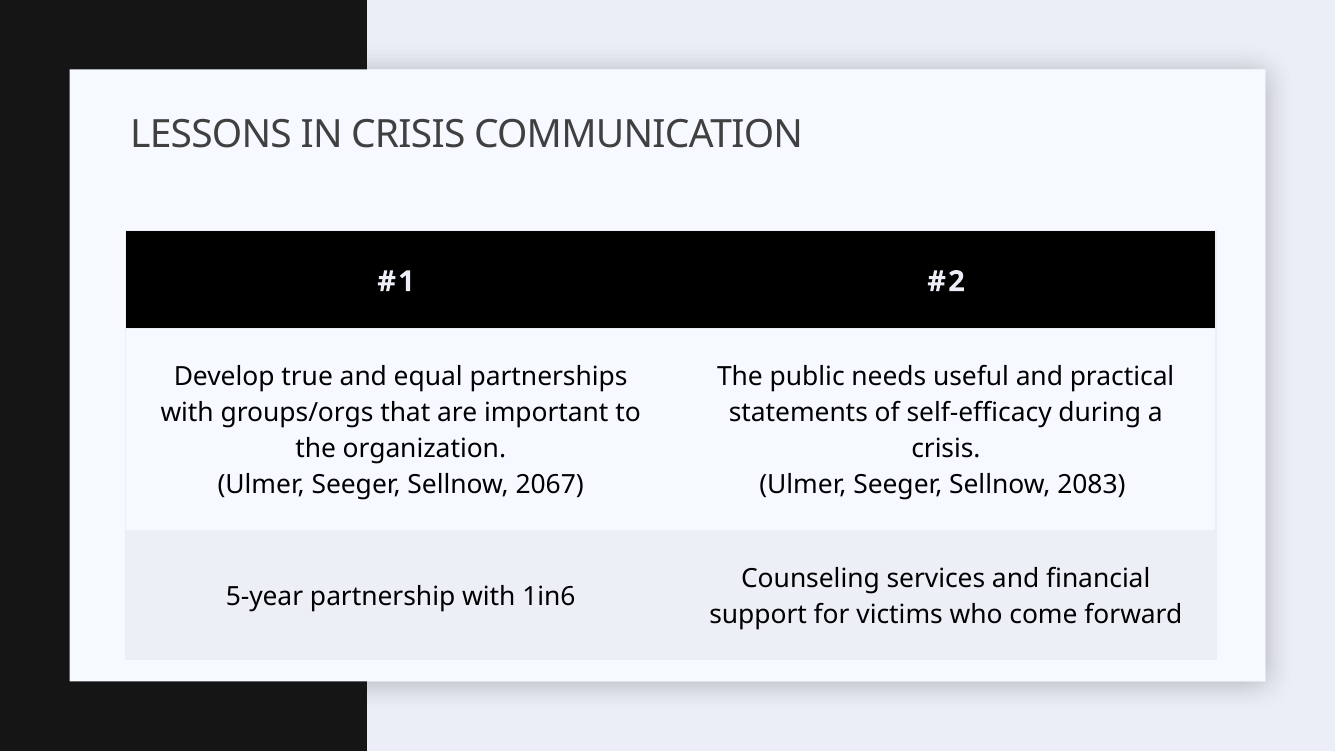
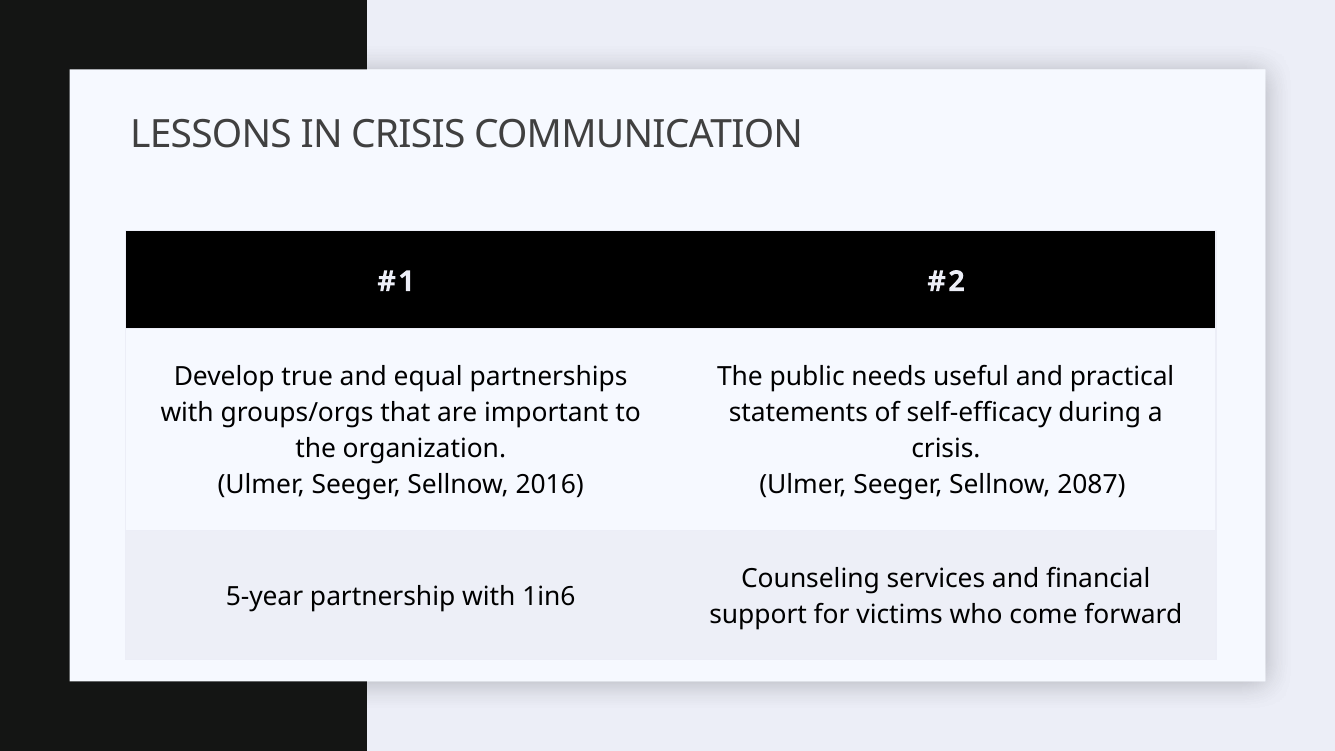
2067: 2067 -> 2016 (550, 485)
2083: 2083 -> 2087 (1091, 485)
